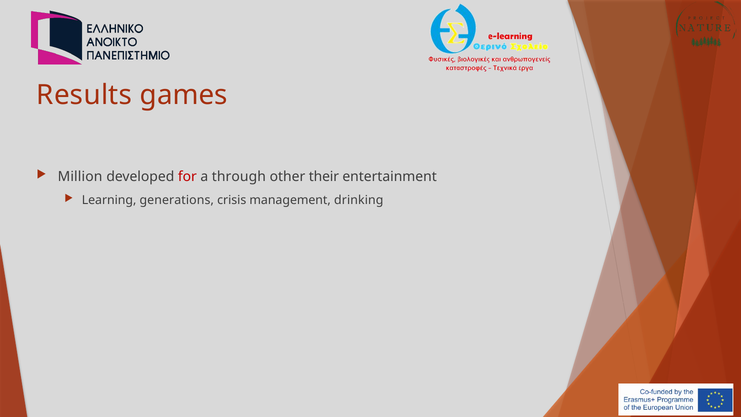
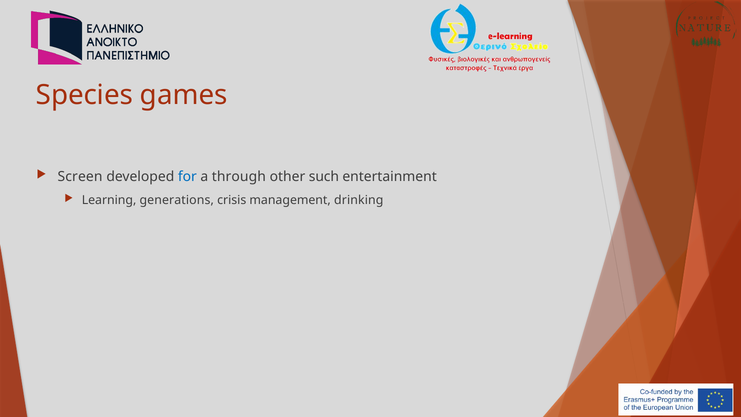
Results: Results -> Species (84, 95)
Million: Million -> Screen (80, 177)
for colour: red -> blue (187, 177)
their: their -> such (324, 177)
